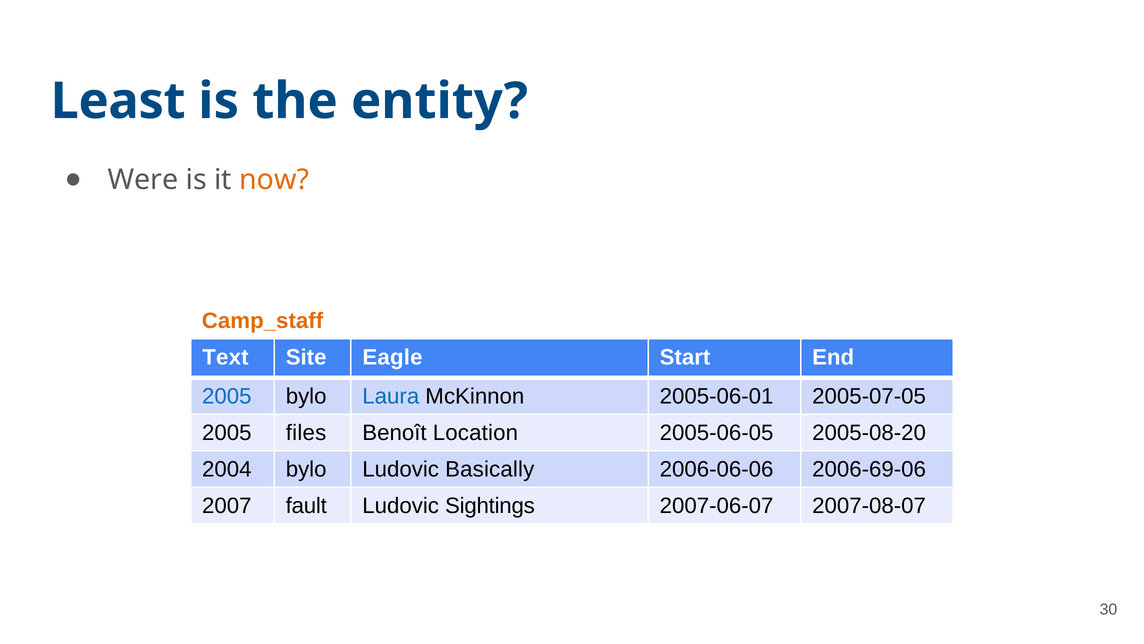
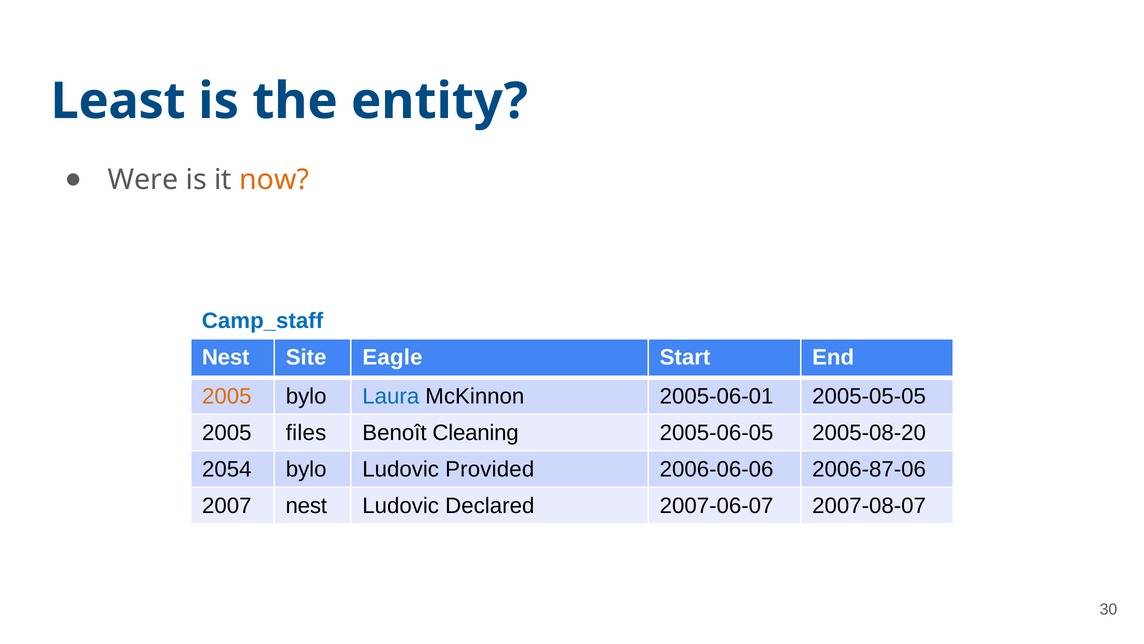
Camp_staff colour: orange -> blue (263, 321)
Text: Text -> Nest (226, 357)
2005 colour: blue -> orange (227, 396)
2005-07-05: 2005-07-05 -> 2005-05-05 (869, 396)
Location: Location -> Cleaning (476, 432)
2004: 2004 -> 2054 (227, 469)
Basically: Basically -> Provided (490, 469)
2006-69-06: 2006-69-06 -> 2006-87-06 (869, 469)
2007 fault: fault -> nest (306, 505)
Sightings: Sightings -> Declared (490, 505)
